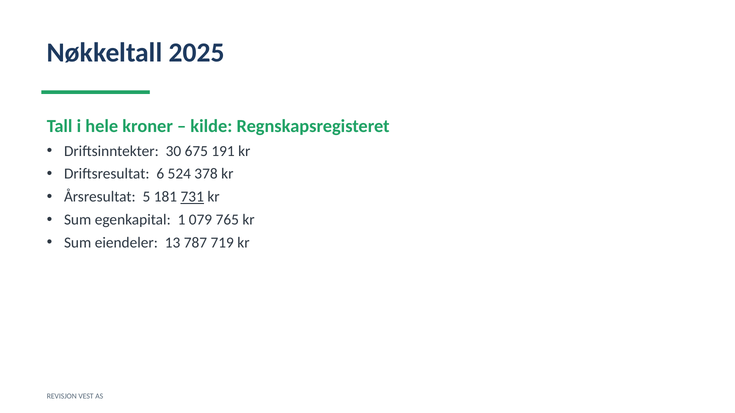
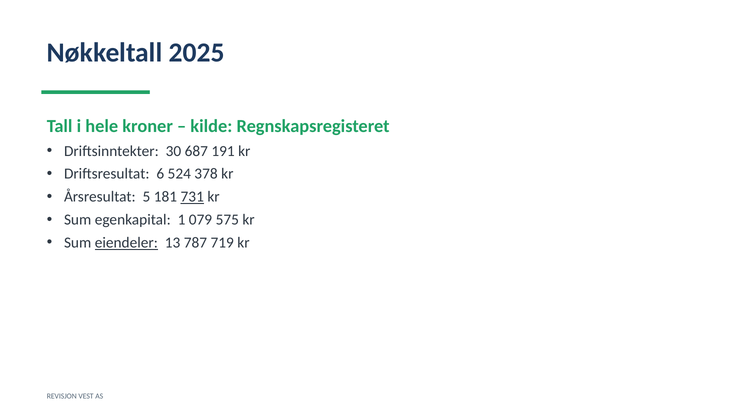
675: 675 -> 687 (196, 151)
765: 765 -> 575 (227, 220)
eiendeler underline: none -> present (126, 243)
